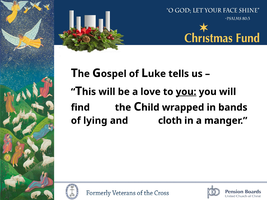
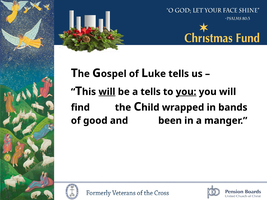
will underline: none -> present (107, 92)
a love: love -> tells (151, 92)
lying: lying -> good (95, 121)
cloth: cloth -> been (170, 121)
